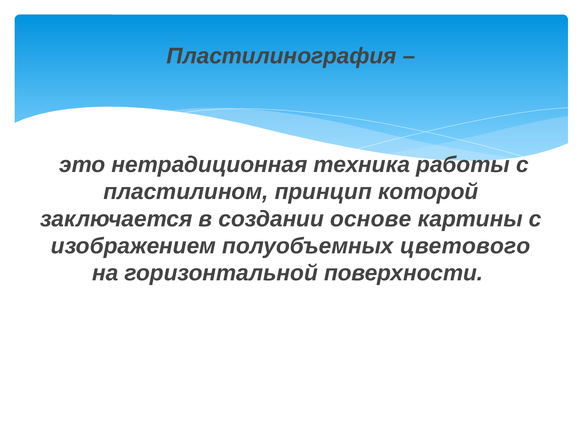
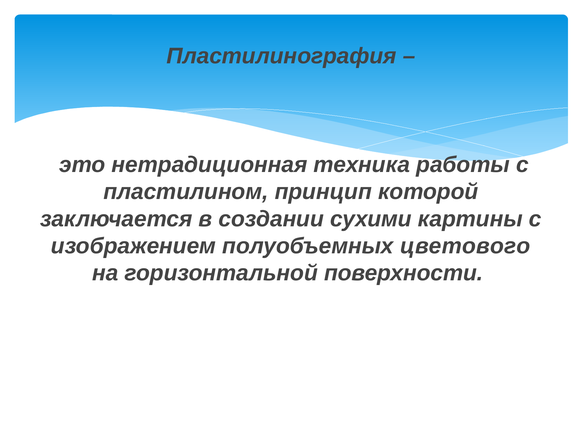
основе: основе -> сухими (371, 219)
